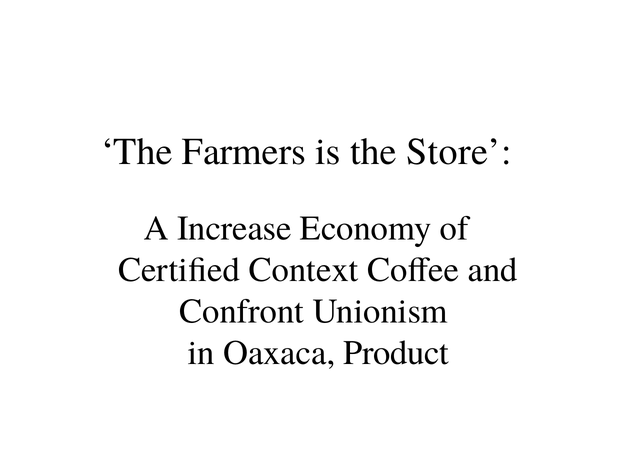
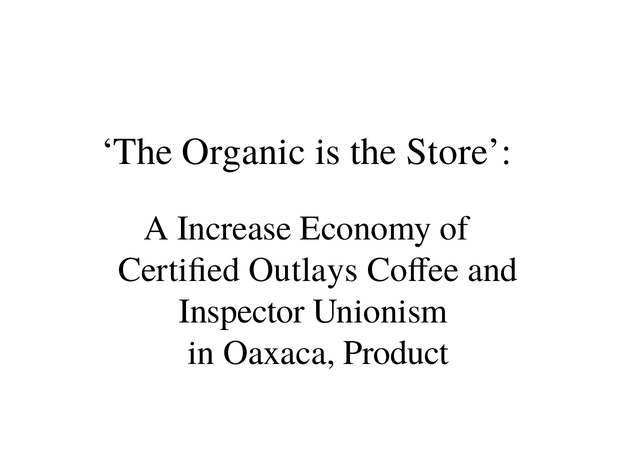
Farmers: Farmers -> Organic (244, 152)
Context: Context -> Outlays (303, 270)
Confront: Confront -> Inspector (242, 312)
